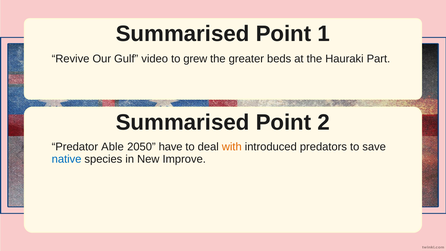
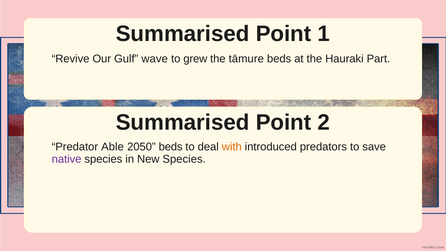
video: video -> wave (155, 59)
greater: greater -> tāmure (246, 59)
2050 have: have -> beds (171, 147)
native colour: blue -> purple (67, 159)
New Improve: Improve -> Species (184, 159)
